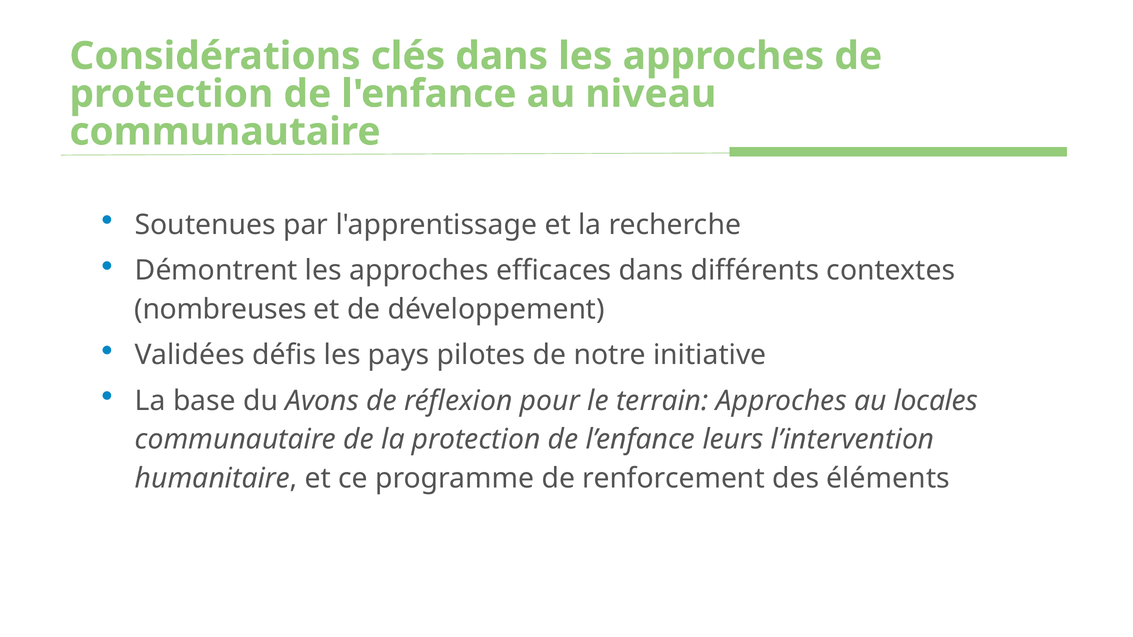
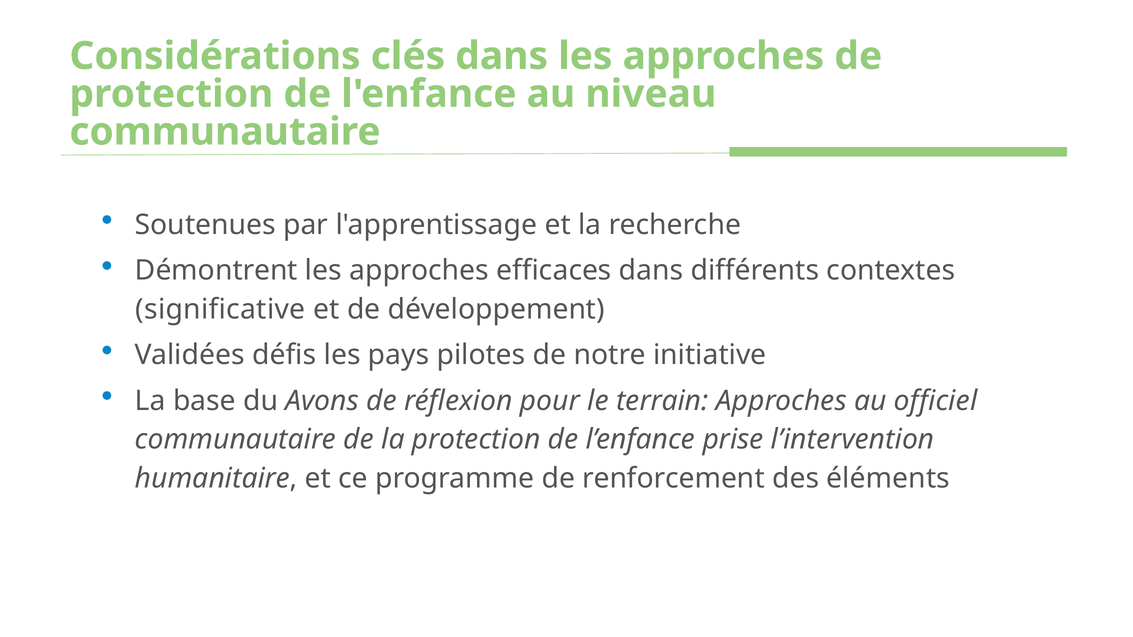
nombreuses: nombreuses -> significative (220, 309)
locales: locales -> officiel (936, 401)
leurs: leurs -> prise (733, 440)
